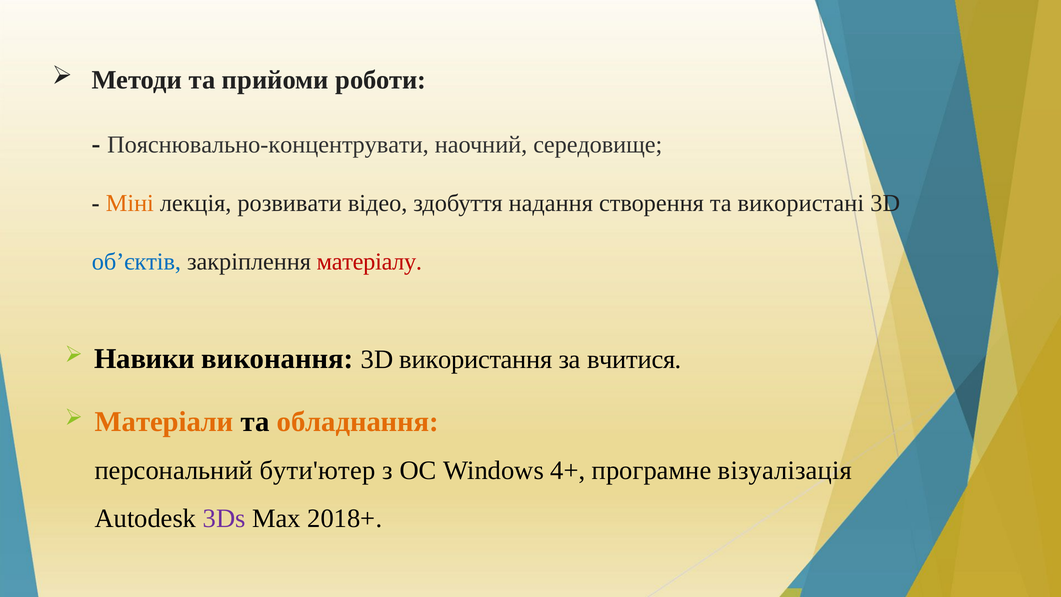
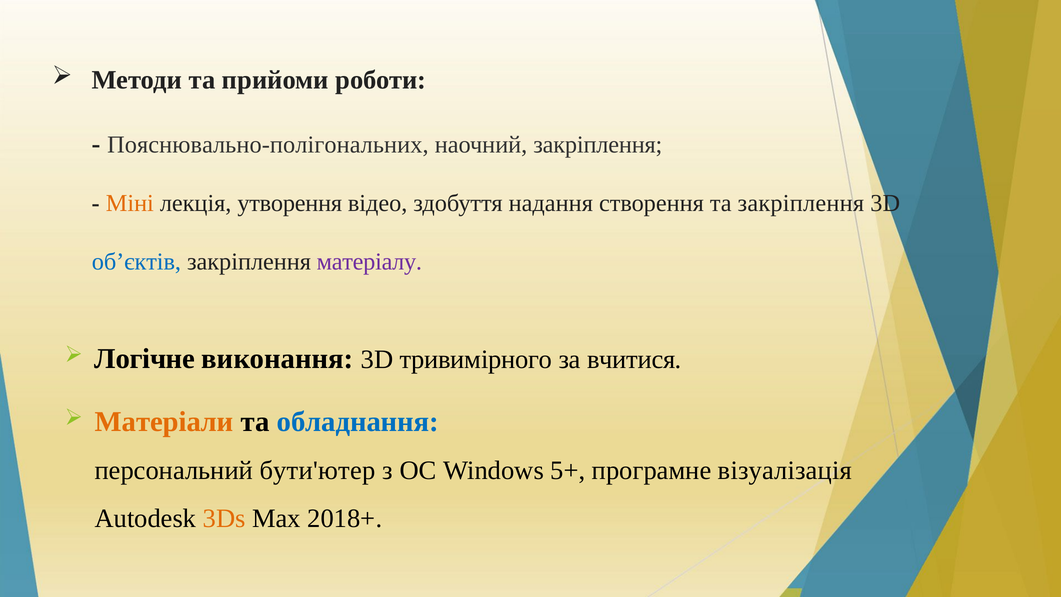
Пояснювально-концентрувати: Пояснювально-концентрувати -> Пояснювально-полігональних (268, 145)
наочний середовище: середовище -> закріплення (598, 145)
розвивати: розвивати -> утворення (290, 203)
та використані: використані -> закріплення (801, 203)
матеріалу colour: red -> purple (369, 262)
Навики: Навики -> Логічне (145, 359)
використання: використання -> тривимірного (476, 359)
обладнання colour: orange -> blue (358, 422)
4+: 4+ -> 5+ (568, 470)
3Ds colour: purple -> orange (224, 518)
